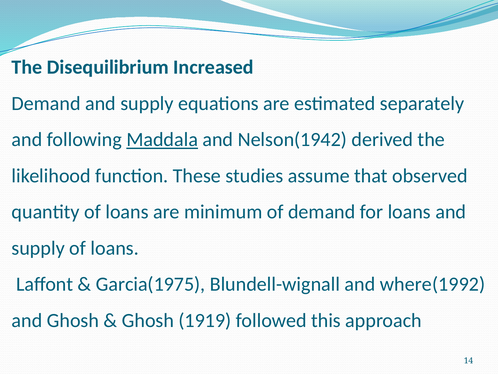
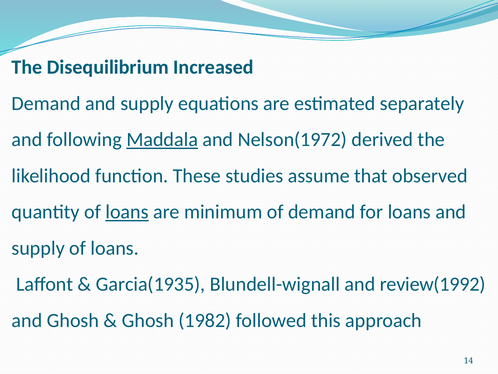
Nelson(1942: Nelson(1942 -> Nelson(1972 (292, 139)
loans underline: none -> present (127, 212)
Garcia(1975: Garcia(1975 -> Garcia(1935 (151, 284)
where(1992: where(1992 -> review(1992 (433, 284)
1919: 1919 -> 1982 (205, 320)
